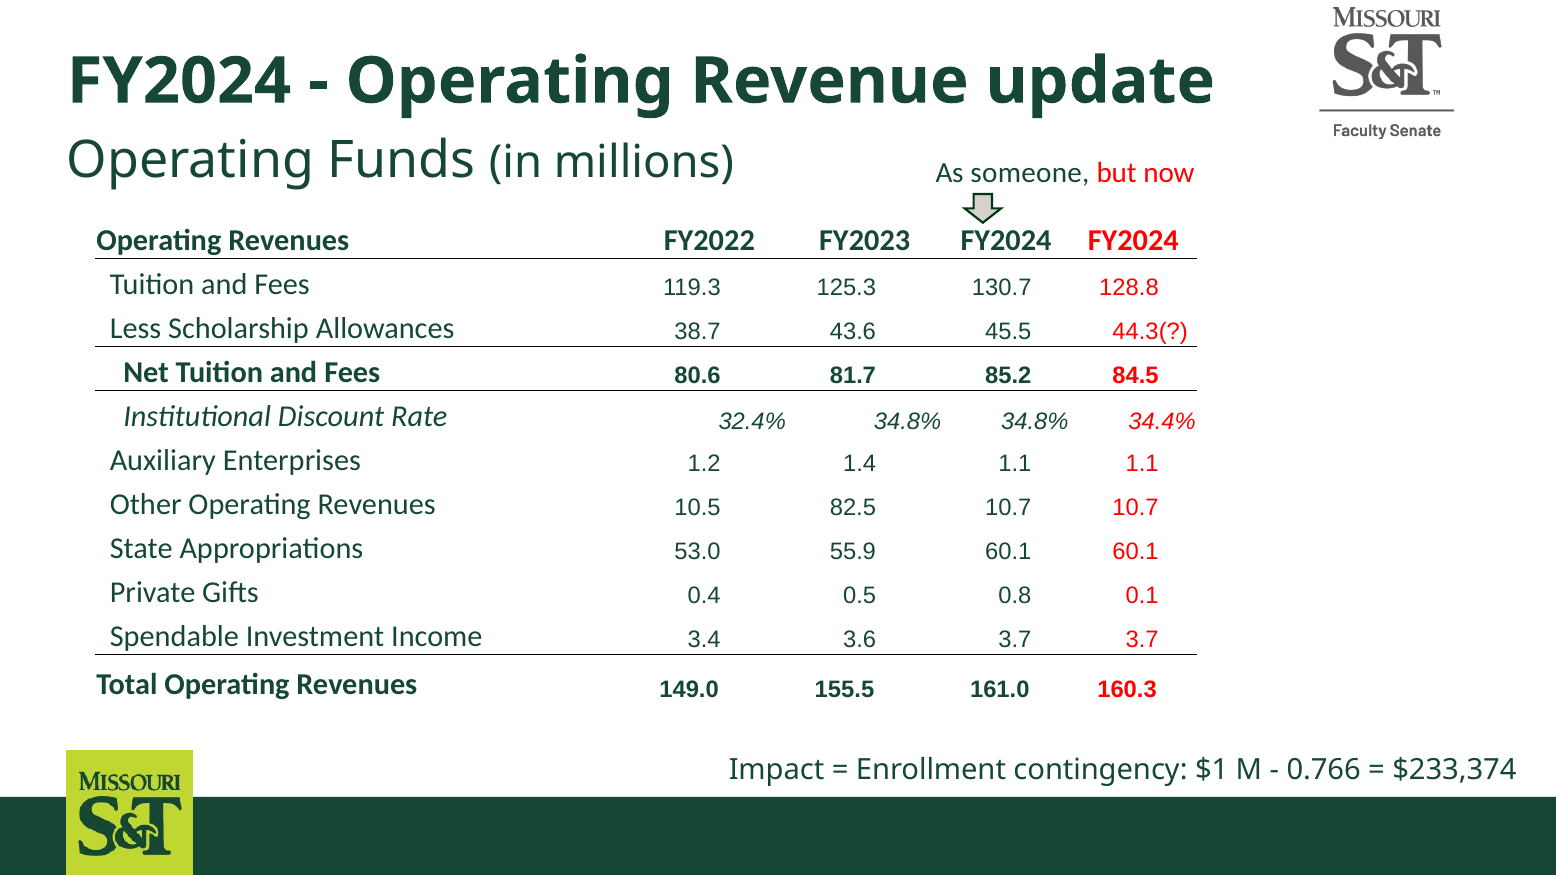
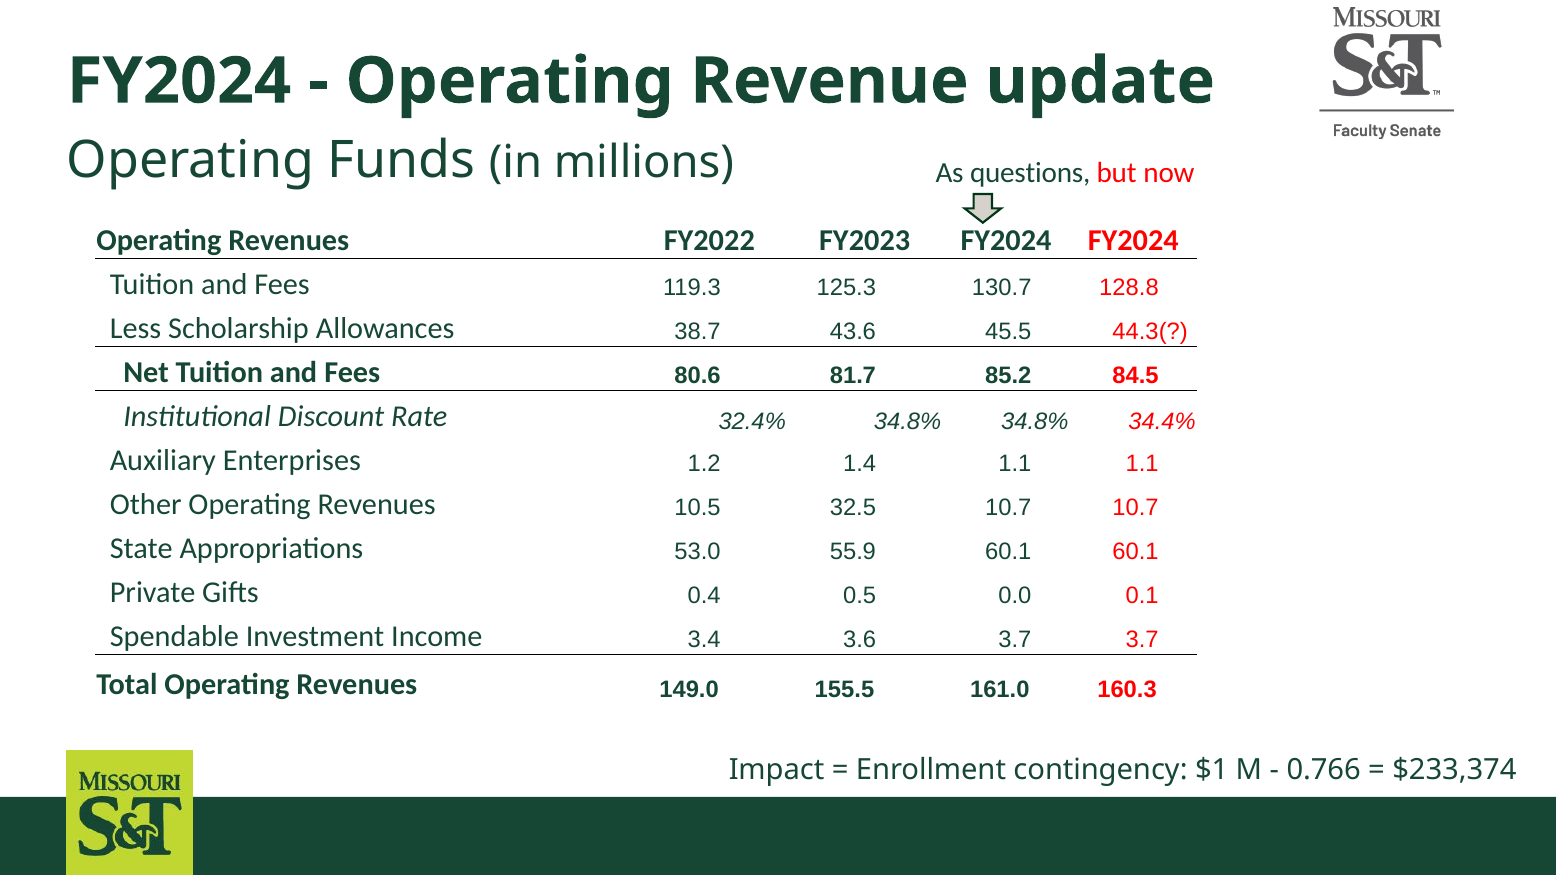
someone: someone -> questions (1030, 173)
82.5: 82.5 -> 32.5 (853, 508)
0.8: 0.8 -> 0.0 (1015, 596)
